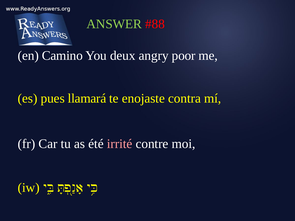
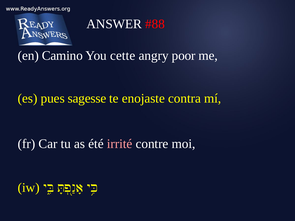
ANSWER colour: light green -> white (114, 24)
deux: deux -> cette (123, 56)
llamará: llamará -> sagesse (87, 98)
